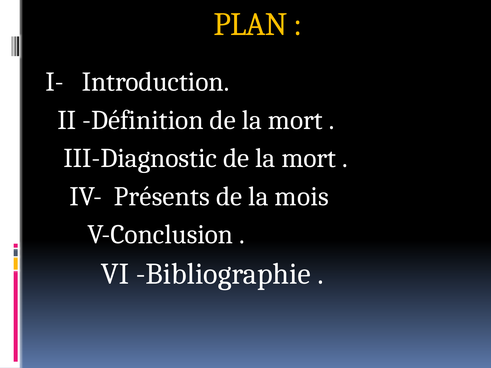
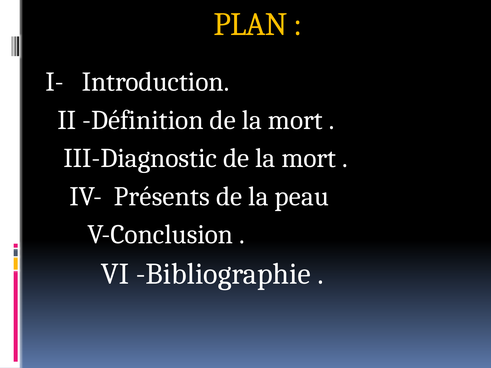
mois: mois -> peau (302, 197)
